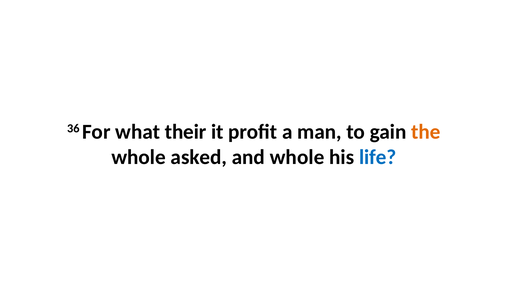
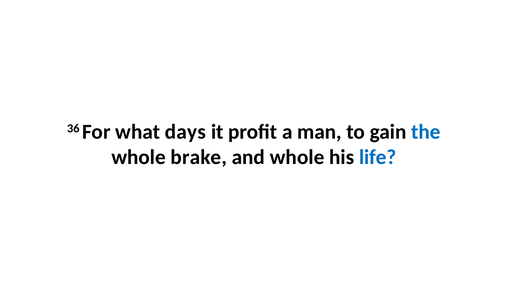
their: their -> days (185, 132)
the colour: orange -> blue (426, 132)
asked: asked -> brake (199, 157)
